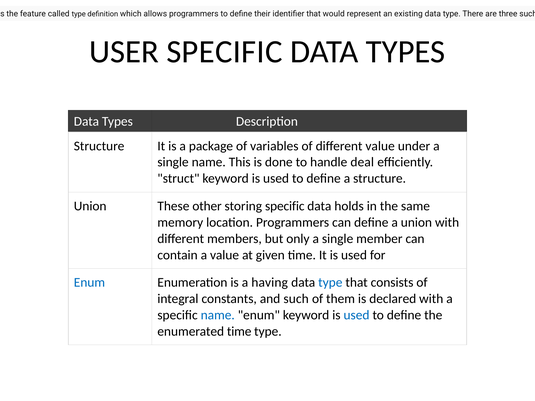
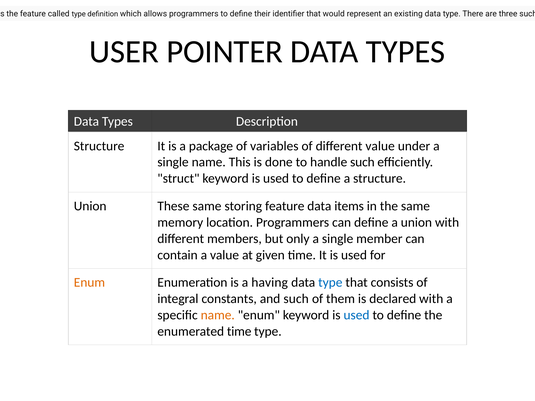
USER SPECIFIC: SPECIFIC -> POINTER (225, 52)
handle deal: deal -> such (362, 162)
These other: other -> same (207, 206)
storing specific: specific -> feature (285, 206)
holds: holds -> items (349, 206)
Enum colour: blue -> orange (89, 283)
name colour: blue -> orange (218, 315)
